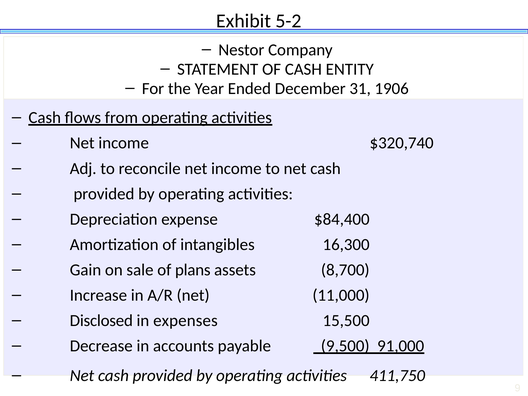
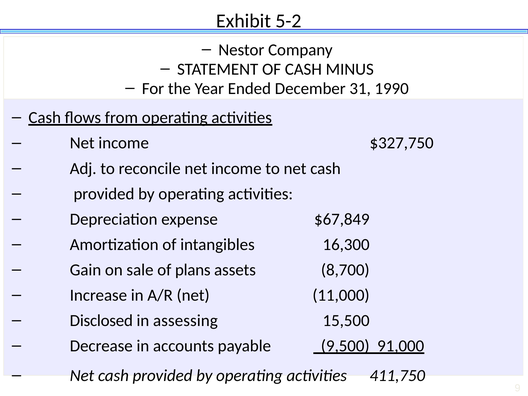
ENTITY: ENTITY -> MINUS (350, 69)
1906: 1906 -> 1990 (392, 89)
$320,740: $320,740 -> $327,750 (402, 143)
$84,400: $84,400 -> $67,849 (342, 219)
expenses: expenses -> assessing (185, 321)
